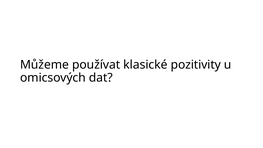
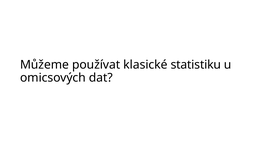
pozitivity: pozitivity -> statistiku (196, 65)
